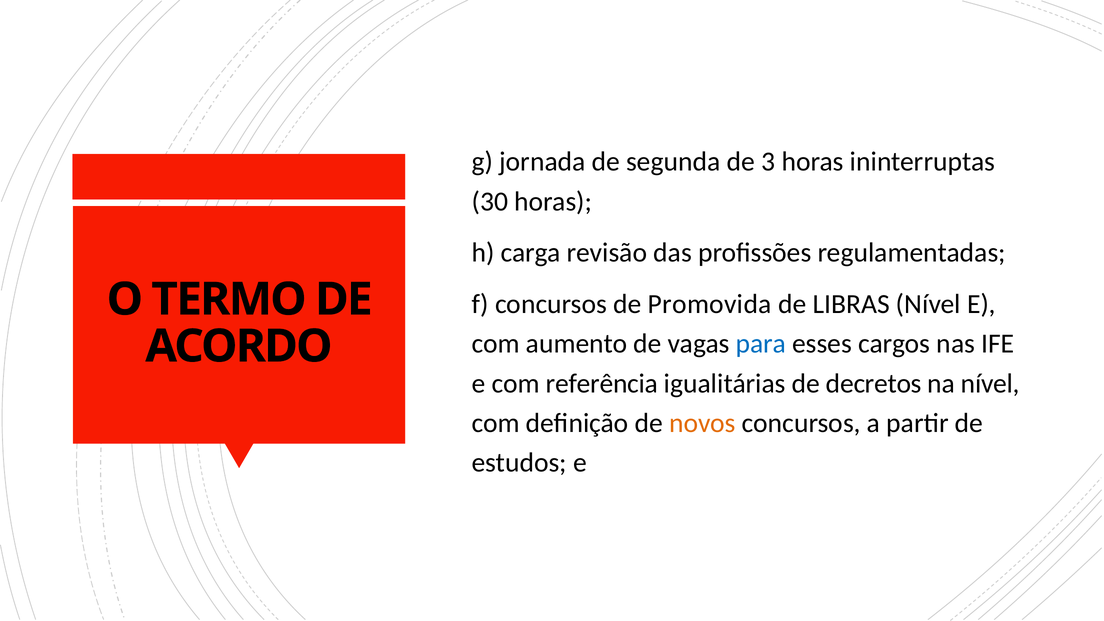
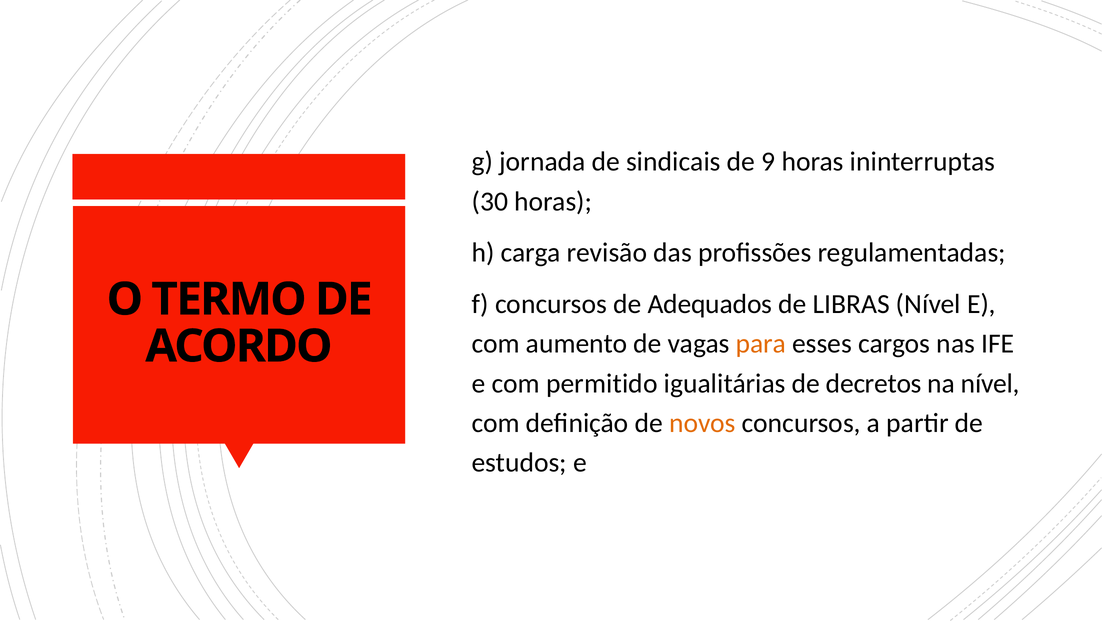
segunda: segunda -> sindicais (673, 162)
3: 3 -> 9 (768, 162)
Promovida: Promovida -> Adequados (710, 304)
para colour: blue -> orange (761, 344)
referência: referência -> permitido (602, 383)
